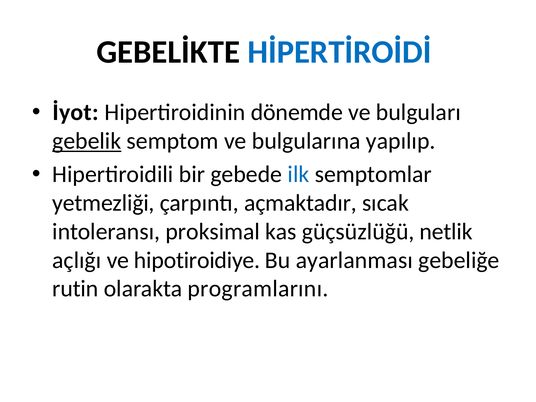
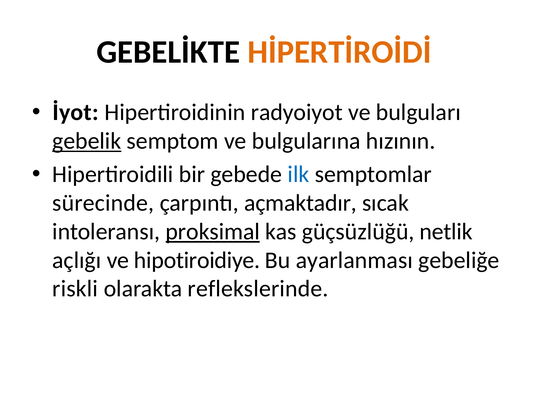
HİPERTİROİDİ colour: blue -> orange (340, 52)
dönemde: dönemde -> radyoiyot (297, 112)
yapılıp: yapılıp -> hızının (401, 141)
yetmezliği: yetmezliği -> sürecinde (103, 203)
proksimal underline: none -> present (213, 232)
rutin: rutin -> riskli (75, 289)
programlarını: programlarını -> reflekslerinde (258, 289)
